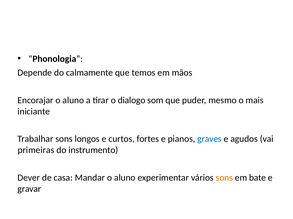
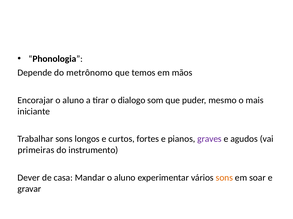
calmamente: calmamente -> metrônomo (89, 73)
graves colour: blue -> purple (209, 139)
bate: bate -> soar (257, 178)
